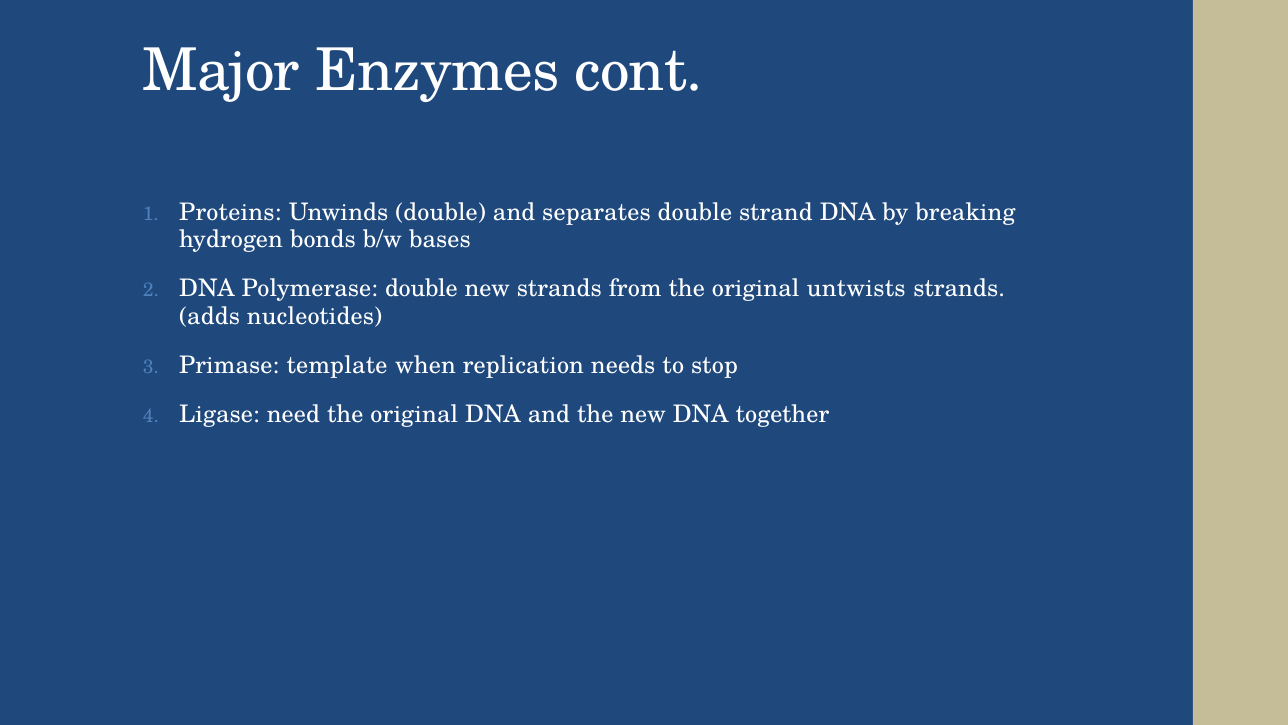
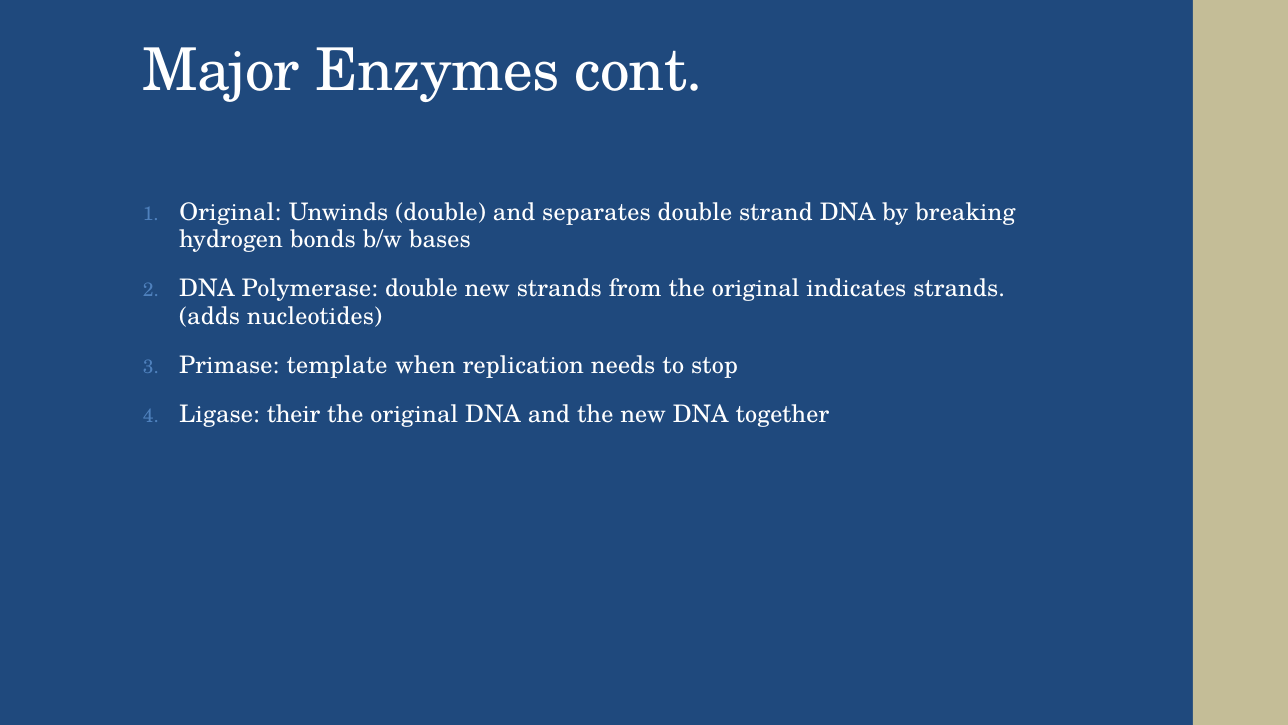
Proteins: Proteins -> Original (230, 212)
untwists: untwists -> indicates (856, 289)
need: need -> their (294, 414)
